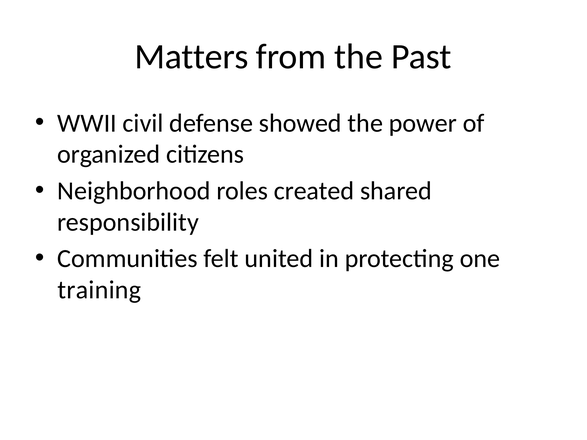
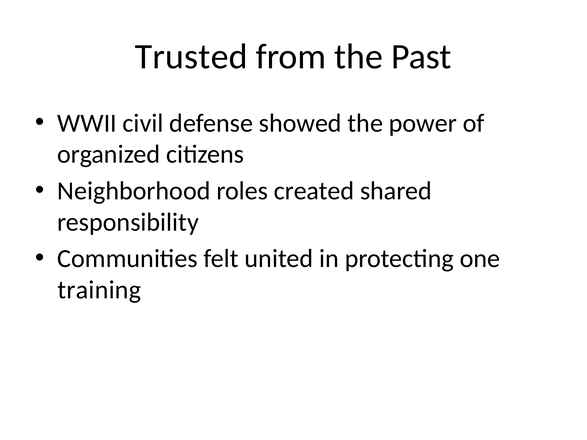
Matters: Matters -> Trusted (191, 57)
